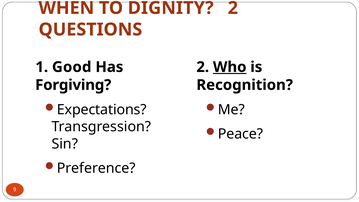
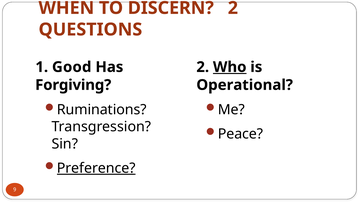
DIGNITY: DIGNITY -> DISCERN (171, 8)
Recognition: Recognition -> Operational (245, 85)
Expectations: Expectations -> Ruminations (102, 110)
Preference underline: none -> present (96, 168)
